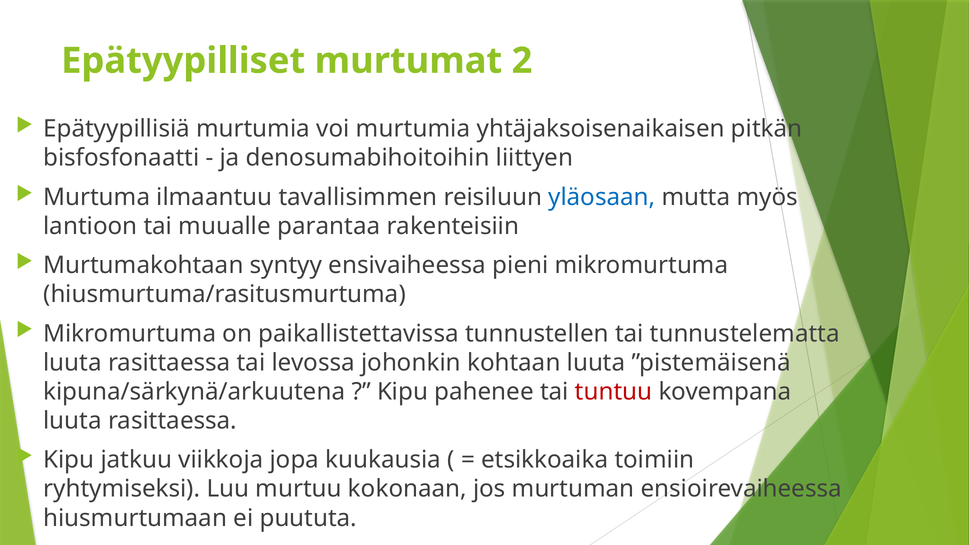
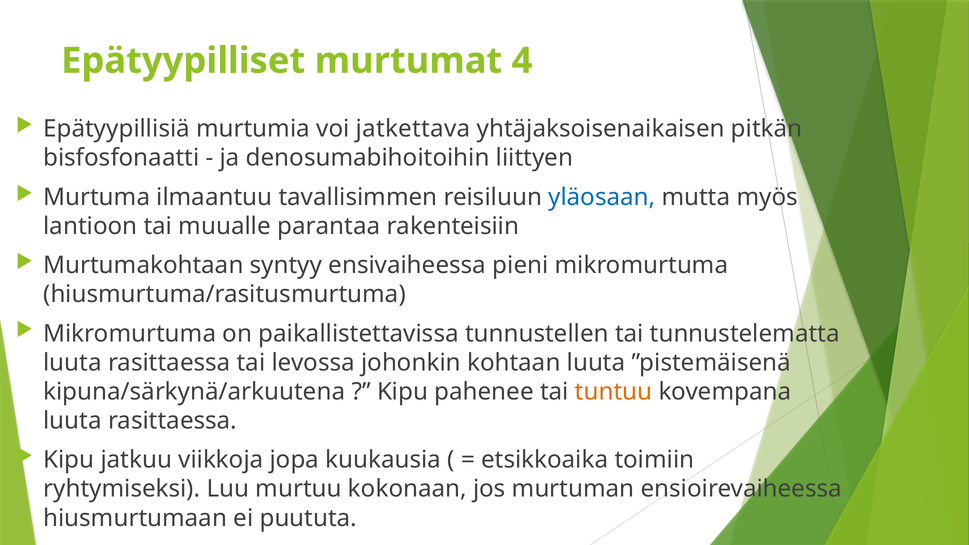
2: 2 -> 4 (522, 61)
voi murtumia: murtumia -> jatkettava (413, 129)
tuntuu colour: red -> orange (614, 392)
